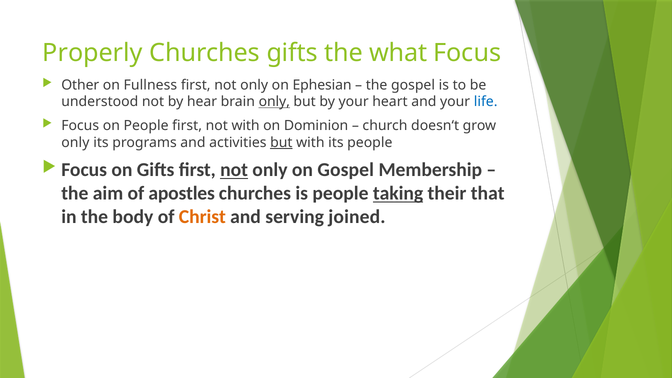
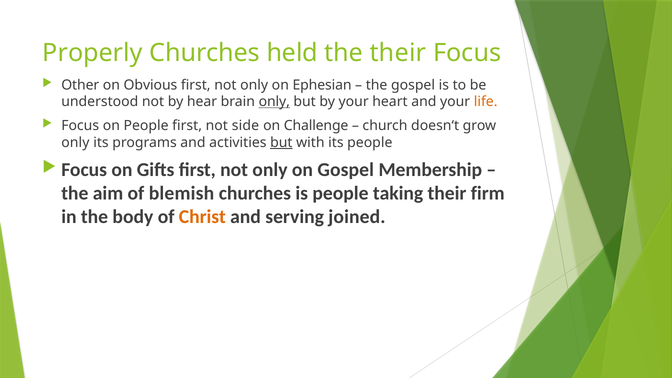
Churches gifts: gifts -> held (292, 53)
the what: what -> their (398, 53)
Fullness: Fullness -> Obvious (150, 85)
life colour: blue -> orange (486, 102)
not with: with -> side (245, 126)
Dominion: Dominion -> Challenge (316, 126)
not underline: present -> none (234, 170)
apostles: apostles -> blemish (181, 193)
taking underline: present -> none (398, 193)
that: that -> firm (488, 193)
